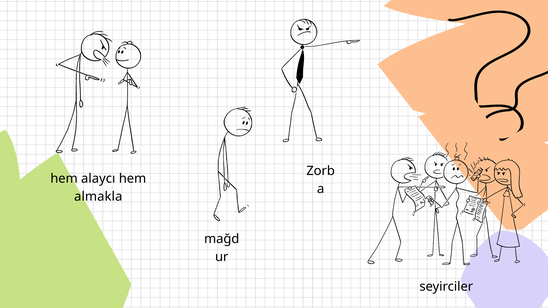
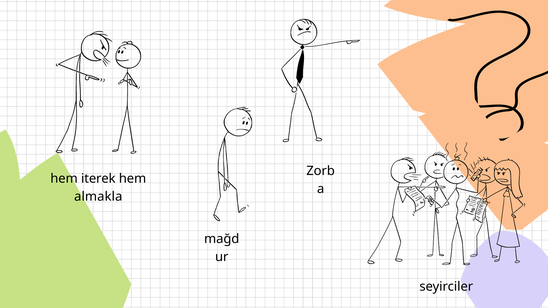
alaycı: alaycı -> iterek (98, 179)
